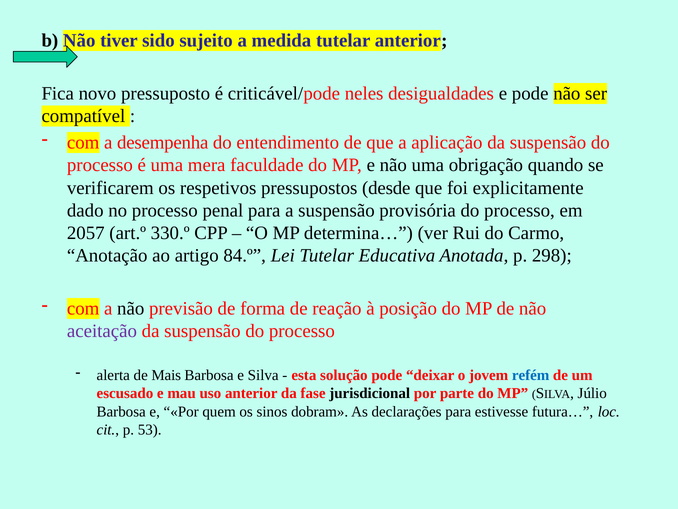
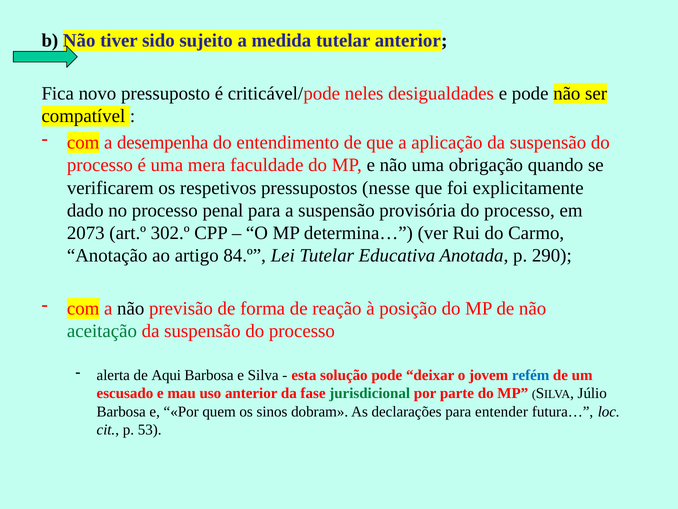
desde: desde -> nesse (386, 188)
2057: 2057 -> 2073 (86, 233)
330.º: 330.º -> 302.º (170, 233)
298: 298 -> 290 (552, 256)
aceitação colour: purple -> green (102, 331)
Mais: Mais -> Aqui (166, 375)
jurisdicional colour: black -> green (370, 393)
estivesse: estivesse -> entender (501, 411)
